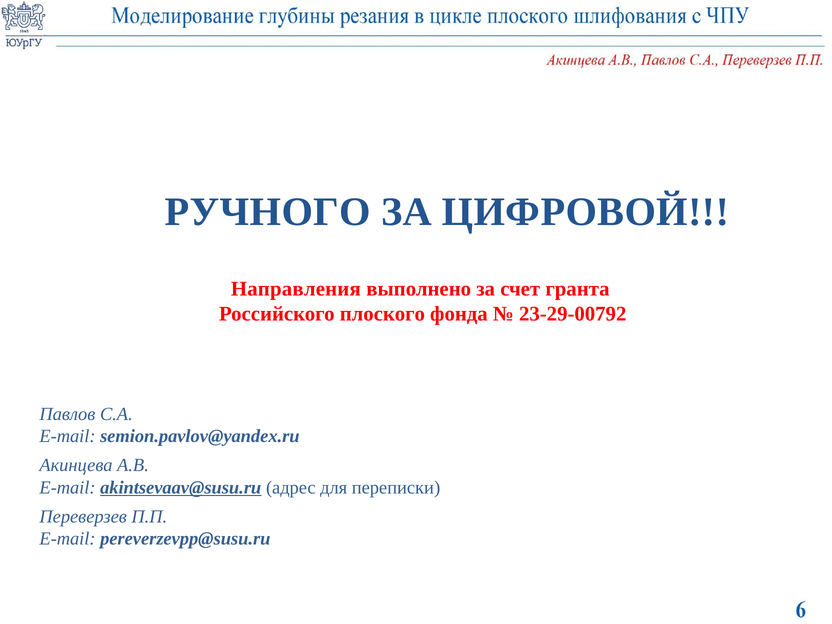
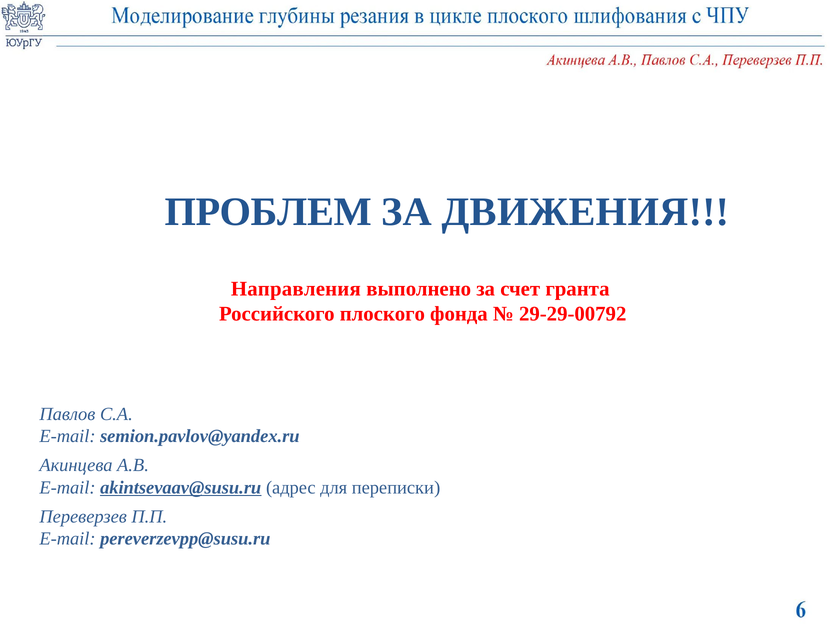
РУЧНОГО: РУЧНОГО -> ПРОБЛЕМ (268, 212)
ЦИФРОВОЙ: ЦИФРОВОЙ -> ДВИЖЕНИЯ (586, 212)
23-29-00792: 23-29-00792 -> 29-29-00792 (573, 314)
